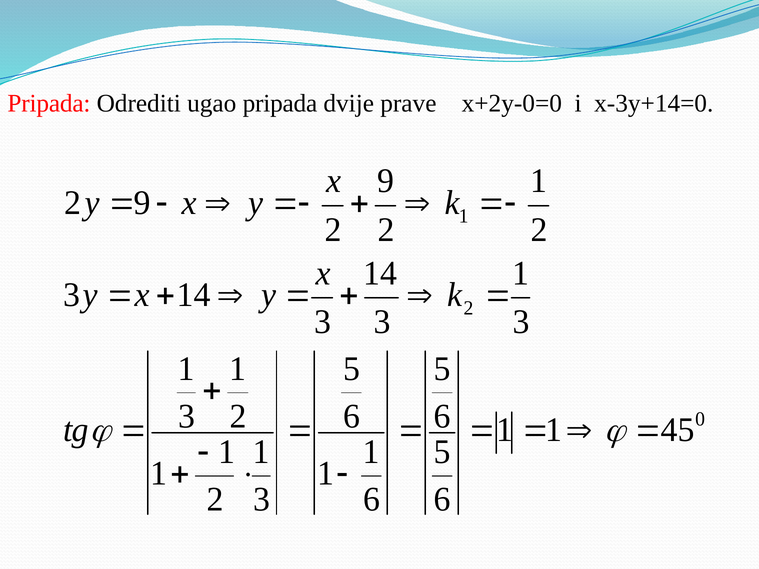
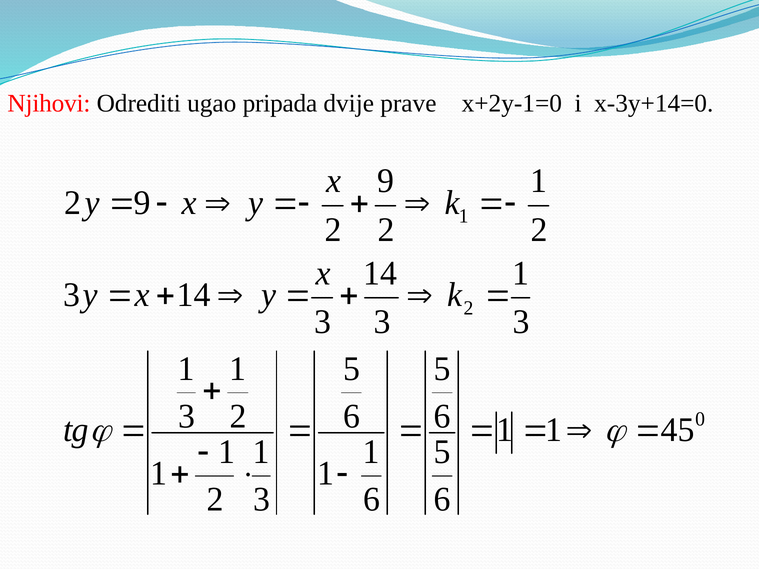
Pripada: Pripada -> Njihovi (49, 104)
x+2y-0=0: x+2y-0=0 -> x+2y-1=0 (512, 104)
